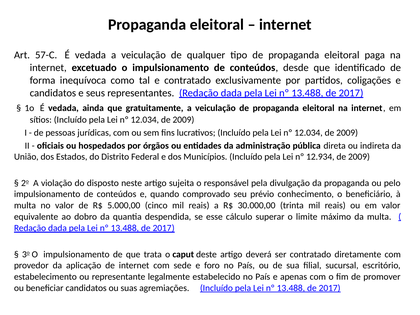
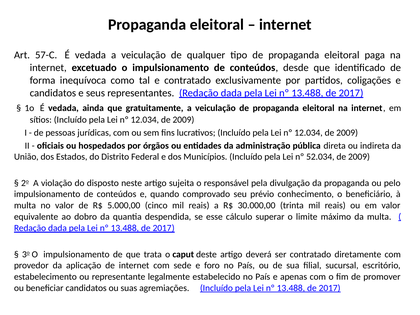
12.934: 12.934 -> 52.034 (320, 157)
